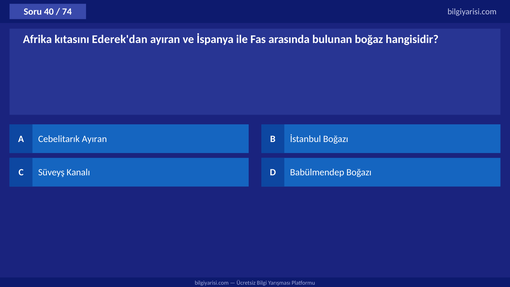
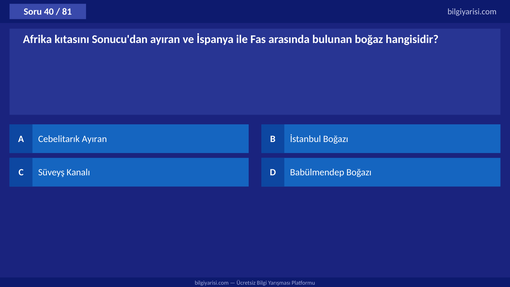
74: 74 -> 81 (67, 12)
Ederek'dan: Ederek'dan -> Sonucu'dan (120, 39)
